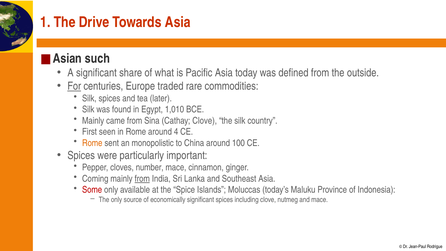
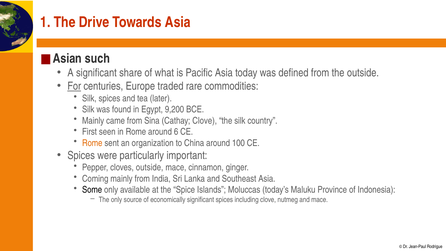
1,010: 1,010 -> 9,200 (175, 109)
4: 4 -> 6 (176, 132)
monopolistic: monopolistic -> organization (153, 143)
cloves number: number -> outside (150, 167)
from underline: present -> none (142, 179)
Some colour: red -> black (92, 190)
